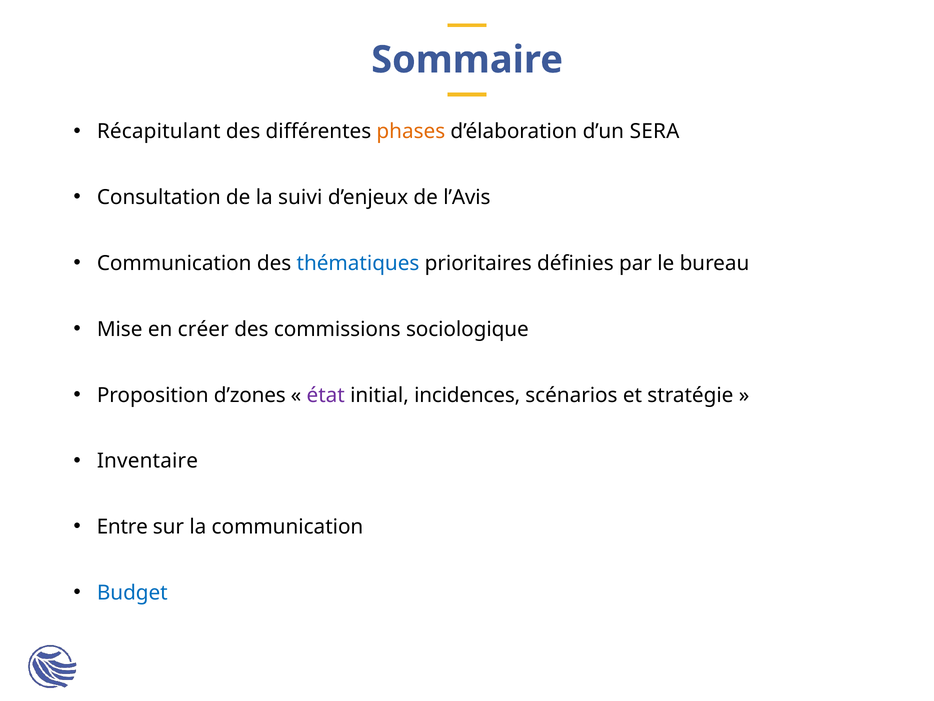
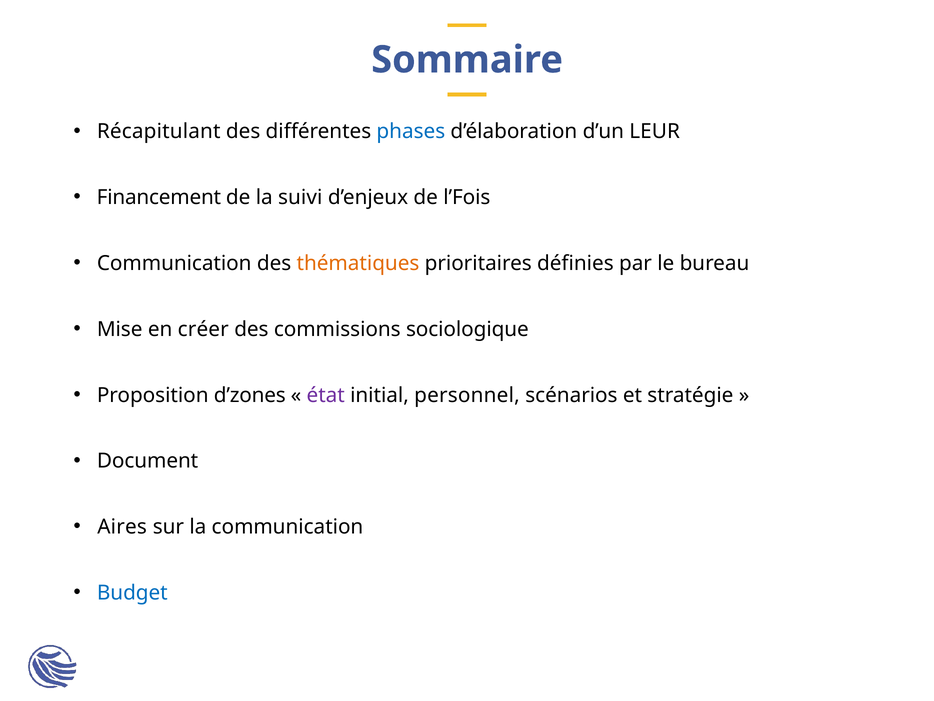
phases colour: orange -> blue (411, 132)
SERA: SERA -> LEUR (655, 132)
Consultation: Consultation -> Financement (159, 197)
l’Avis: l’Avis -> l’Fois (467, 197)
thématiques colour: blue -> orange (358, 263)
incidences: incidences -> personnel (467, 395)
Inventaire: Inventaire -> Document (148, 461)
Entre: Entre -> Aires (122, 527)
